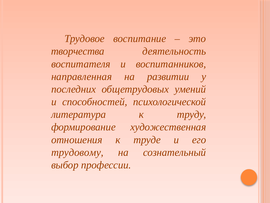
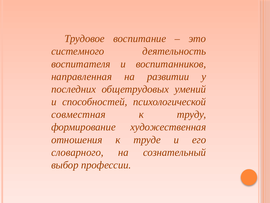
творчества: творчества -> системного (78, 51)
литература: литература -> совместная (78, 114)
трудовому: трудовому -> словарного (77, 152)
